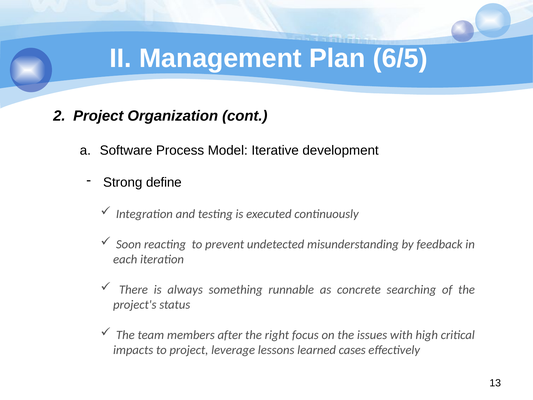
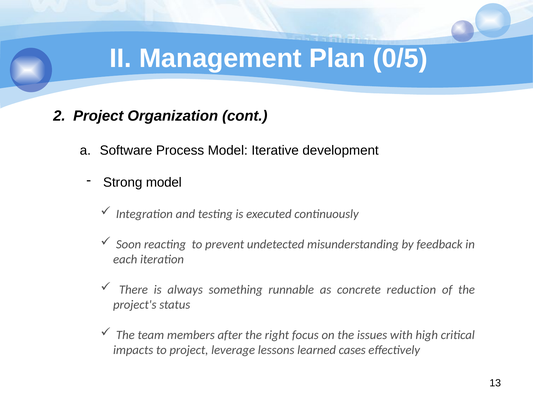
6/5: 6/5 -> 0/5 (400, 58)
Strong define: define -> model (164, 182)
searching: searching -> reduction (411, 289)
